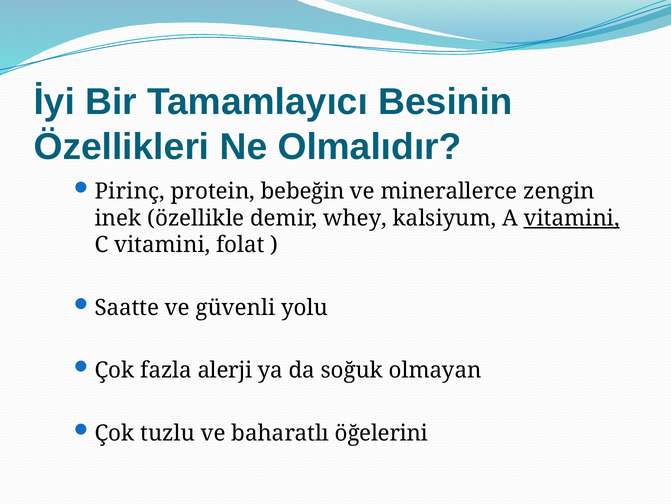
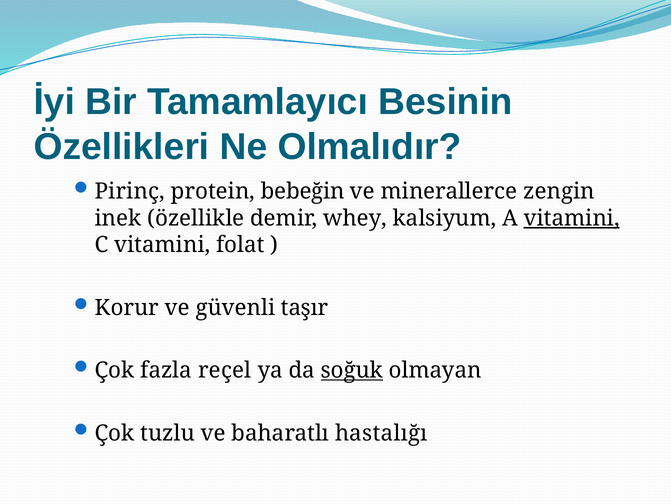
Saatte: Saatte -> Korur (127, 307)
yolu: yolu -> taşır (305, 307)
alerji: alerji -> reçel (225, 370)
soğuk underline: none -> present (352, 370)
öğelerini: öğelerini -> hastalığı (381, 432)
